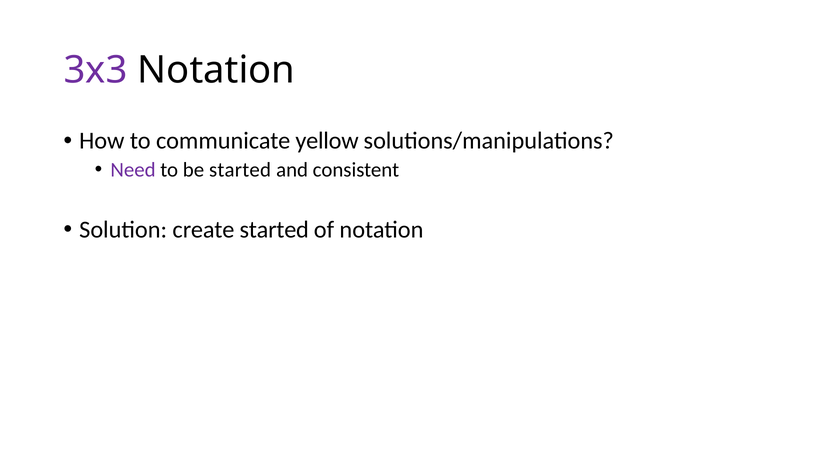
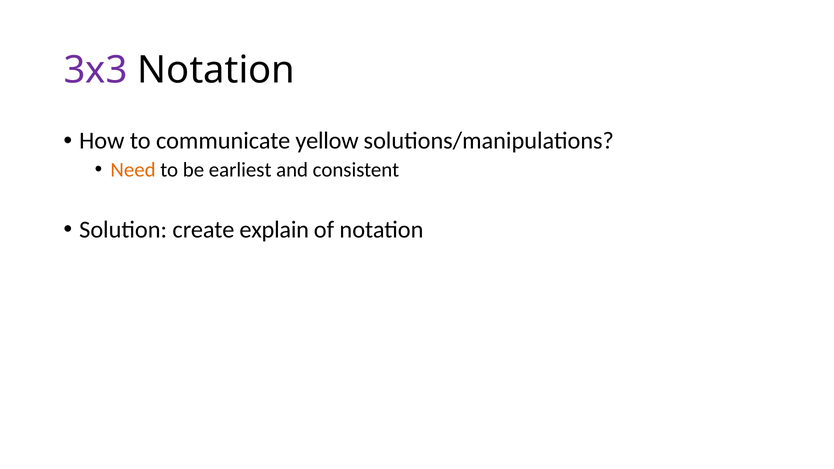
Need colour: purple -> orange (133, 170)
be started: started -> earliest (240, 170)
create started: started -> explain (274, 230)
